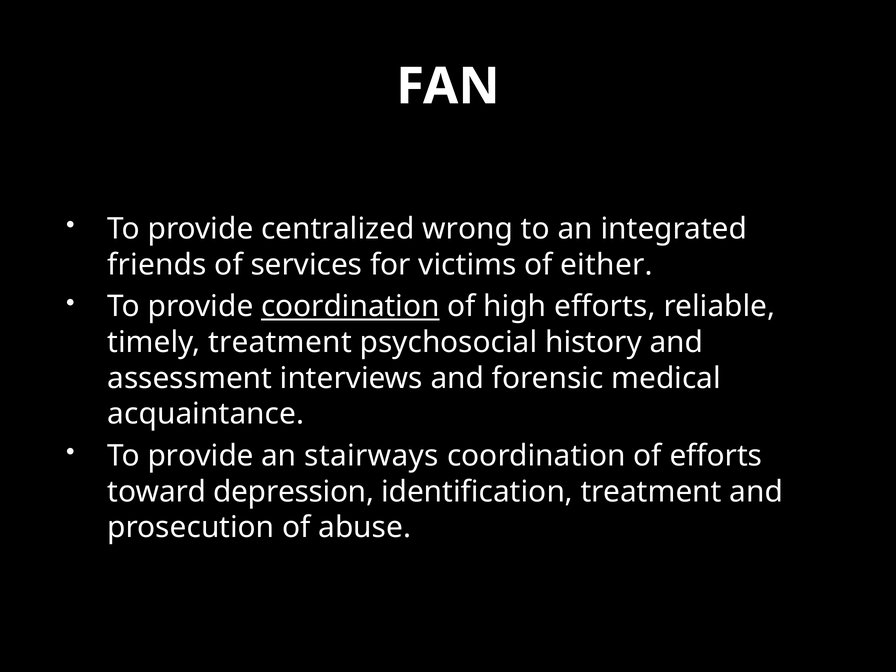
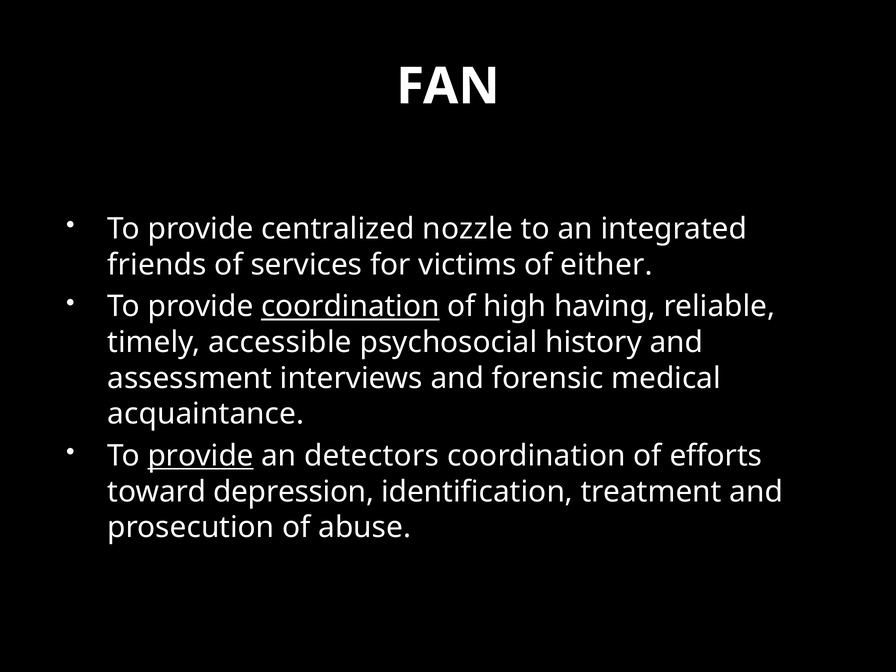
wrong: wrong -> nozzle (468, 229)
high efforts: efforts -> having (605, 307)
timely treatment: treatment -> accessible (280, 342)
provide underline: none -> present (201, 456)
stairways: stairways -> detectors (372, 456)
